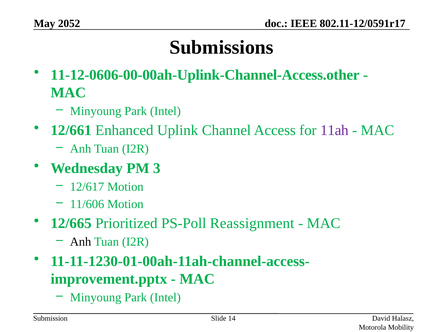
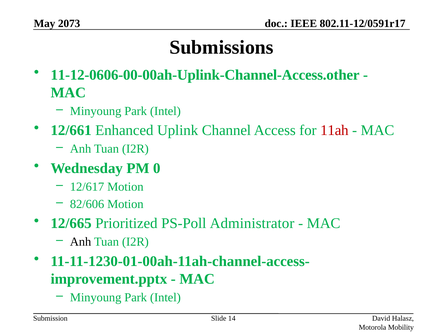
2052: 2052 -> 2073 (69, 24)
11ah colour: purple -> red (334, 131)
3: 3 -> 0 (157, 168)
11/606: 11/606 -> 82/606 (87, 204)
Reassignment: Reassignment -> Administrator (252, 224)
